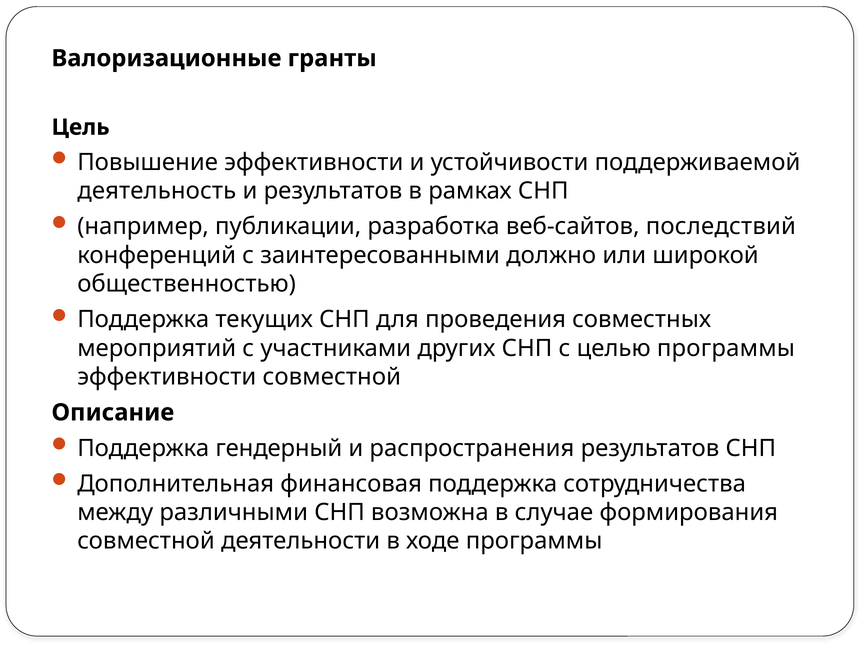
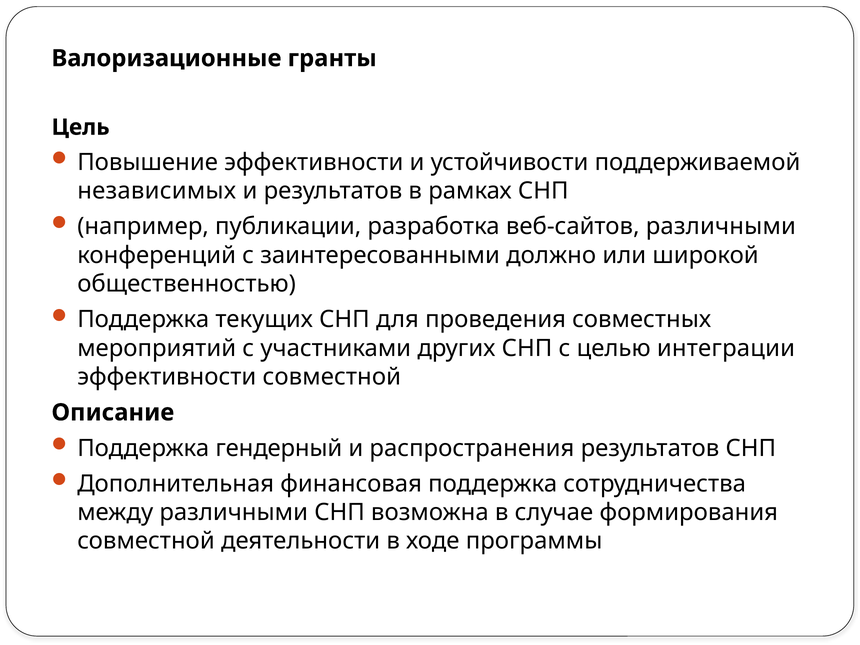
деятельность: деятельность -> независимых (157, 191)
веб-сайтов последствий: последствий -> различными (721, 227)
целью программы: программы -> интеграции (726, 348)
